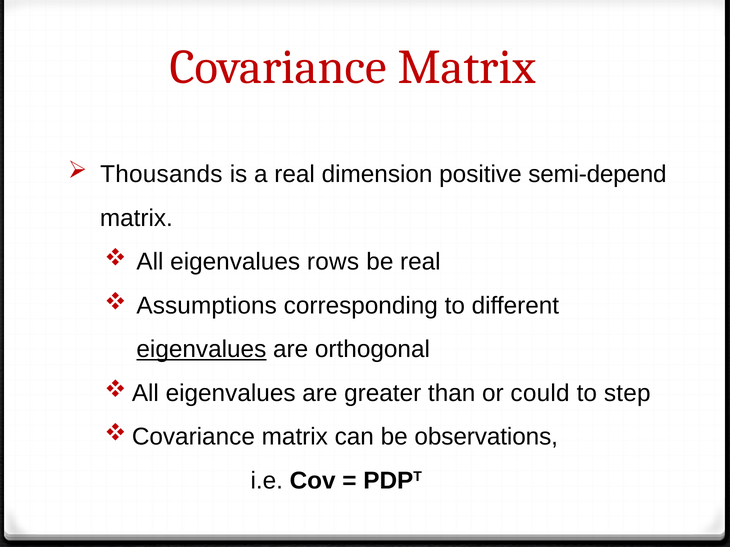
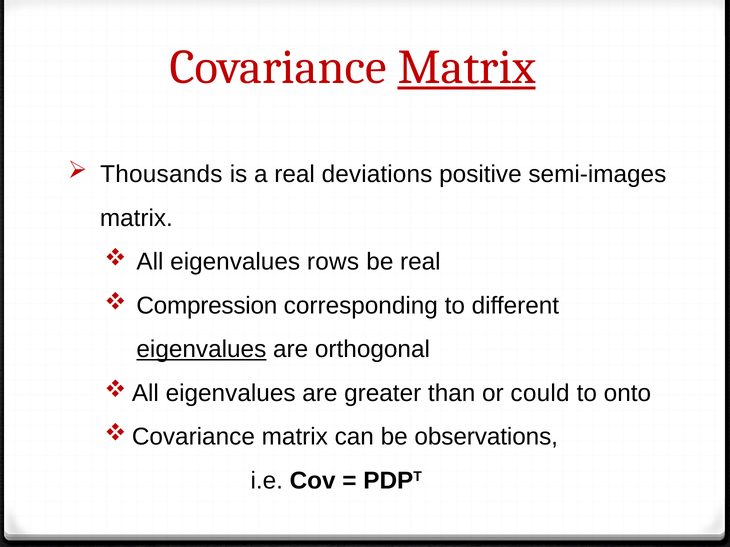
Matrix underline: none -> present (467, 67)
dimension: dimension -> deviations (377, 174)
semi-depend: semi-depend -> semi-images (597, 174)
Assumptions: Assumptions -> Compression (207, 306)
step: step -> onto (627, 393)
